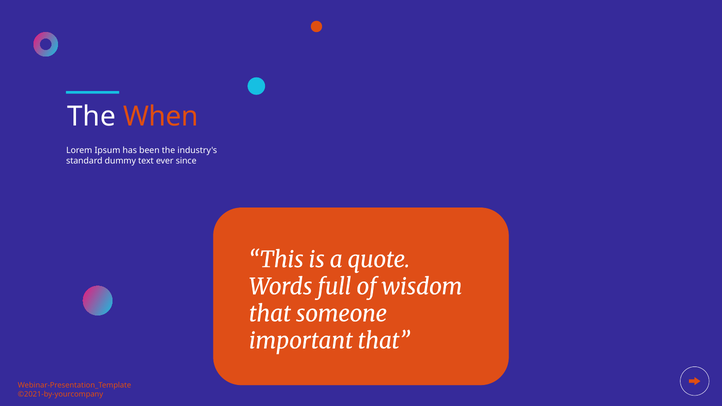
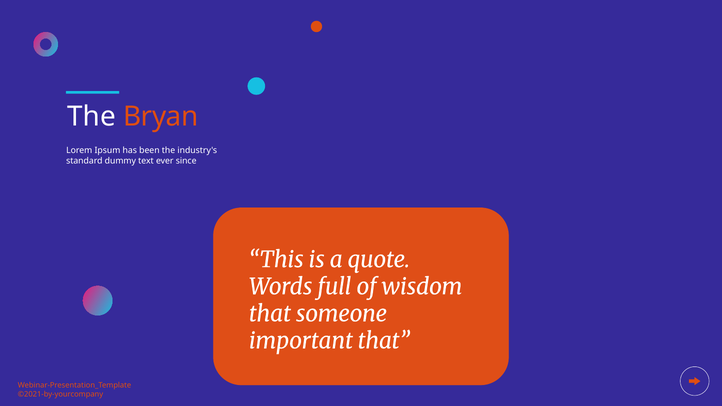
When: When -> Bryan (161, 116)
